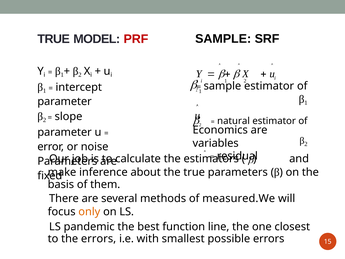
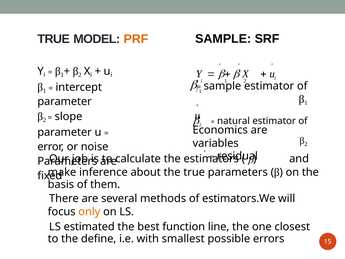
PRF colour: red -> orange (136, 39)
measured.We: measured.We -> estimators.We (239, 198)
pandemic: pandemic -> estimated (89, 227)
the errors: errors -> define (99, 238)
